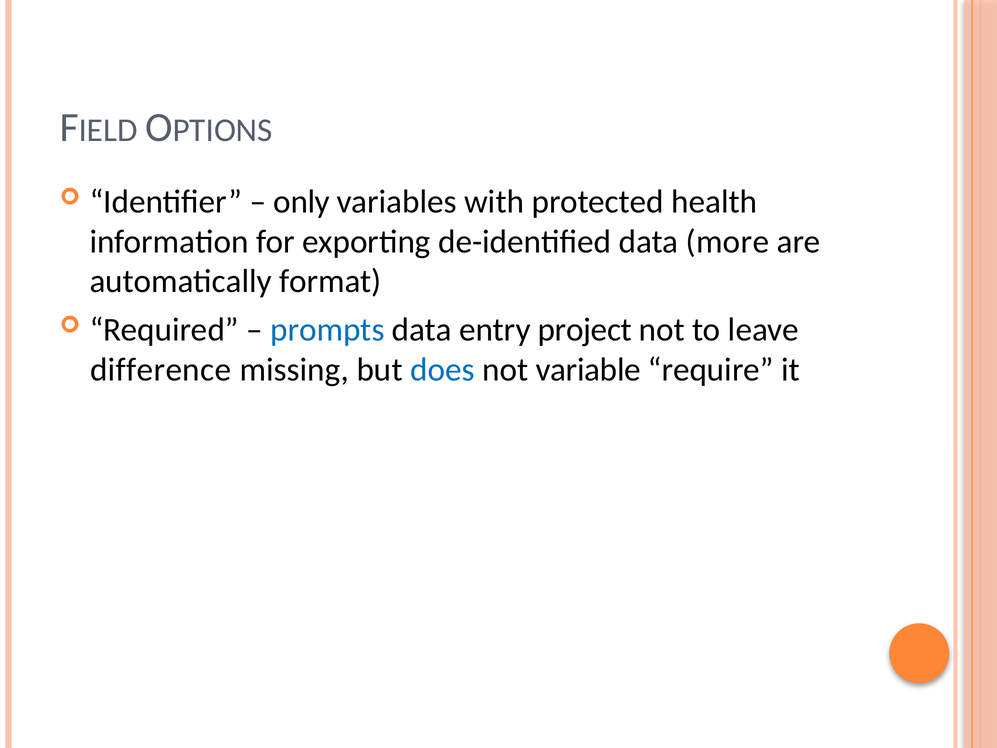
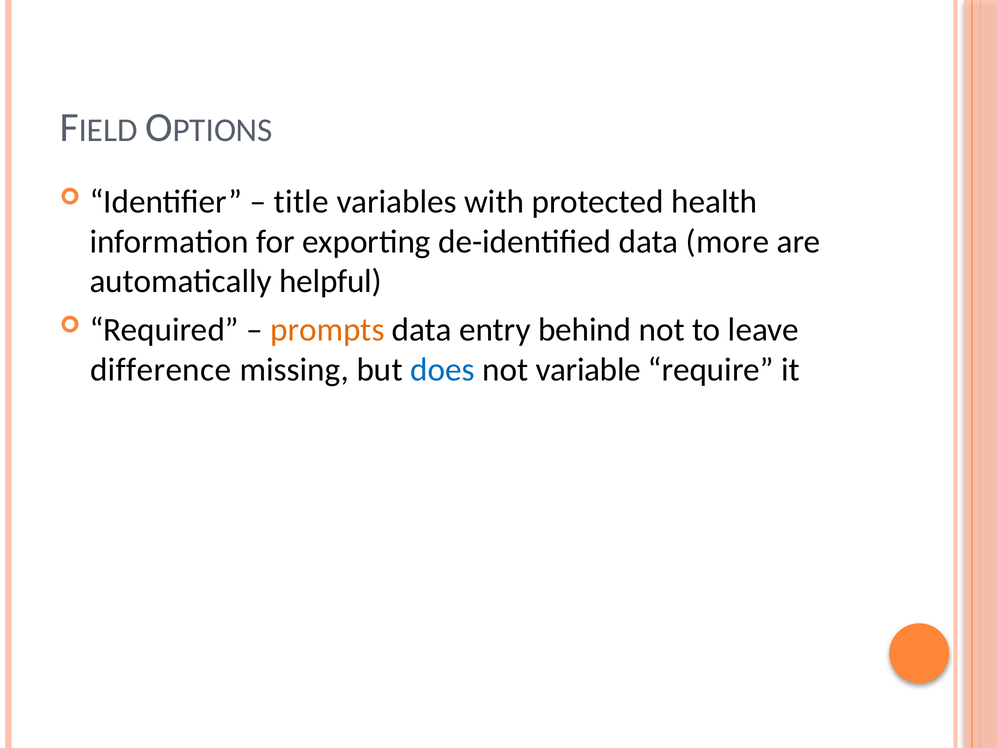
only: only -> title (301, 202)
format: format -> helpful (330, 281)
prompts colour: blue -> orange (327, 330)
project: project -> behind (585, 330)
